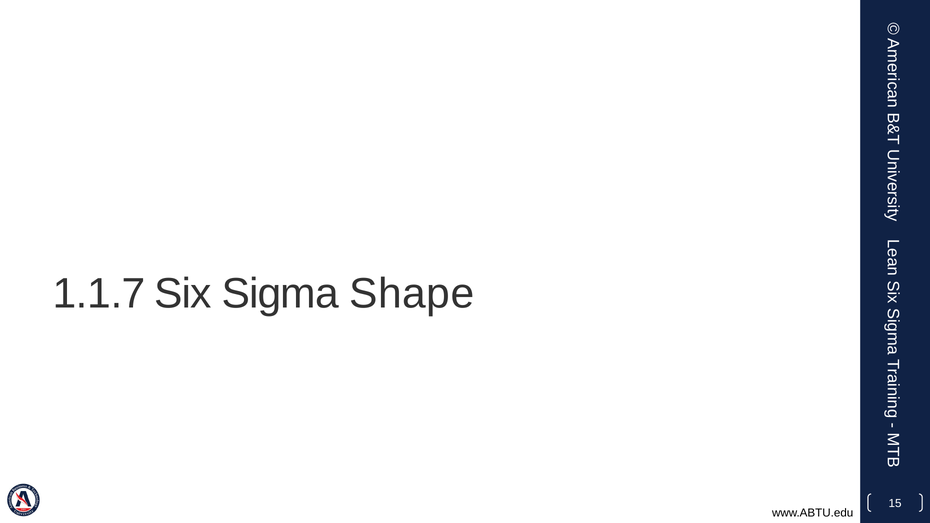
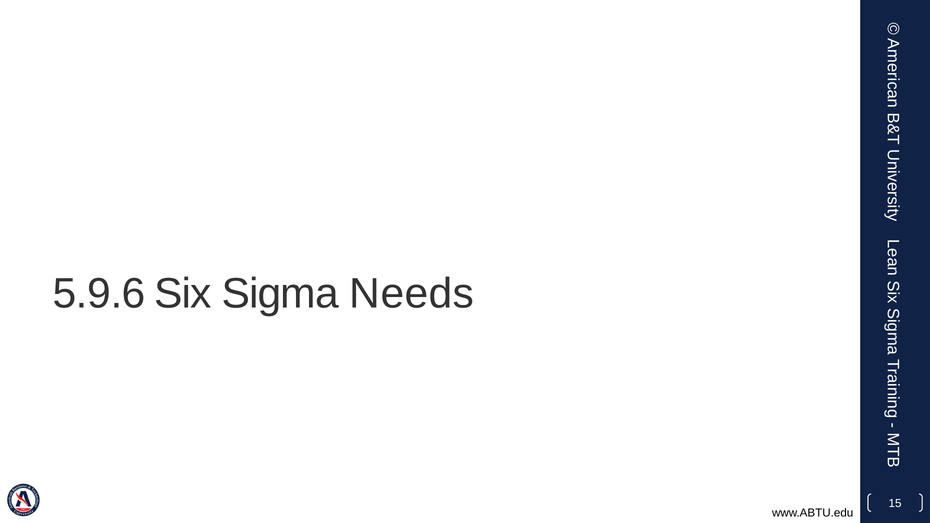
1.1.7: 1.1.7 -> 5.9.6 (99, 294)
Shape: Shape -> Needs (412, 294)
